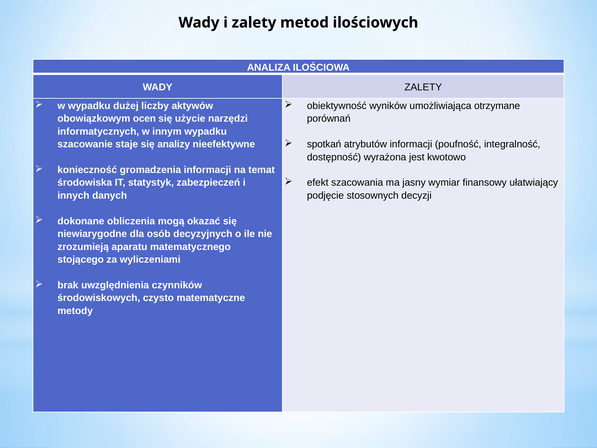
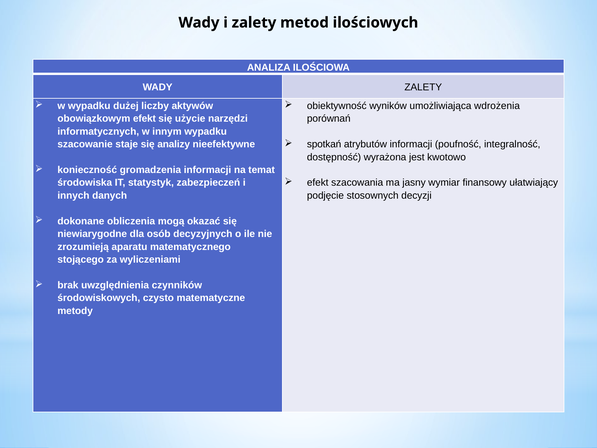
otrzymane: otrzymane -> wdrożenia (497, 106)
obowiązkowym ocen: ocen -> efekt (144, 119)
